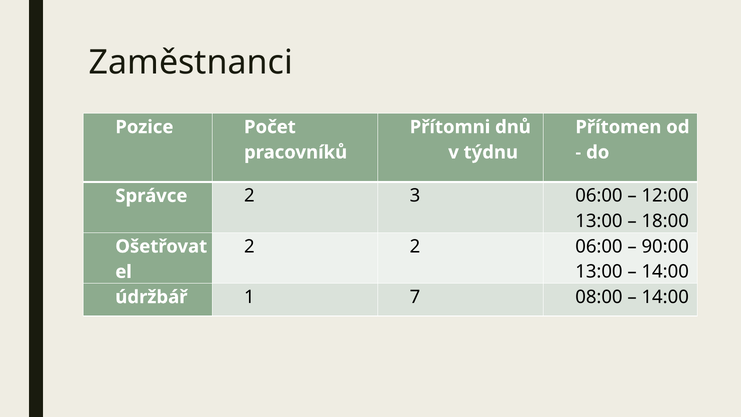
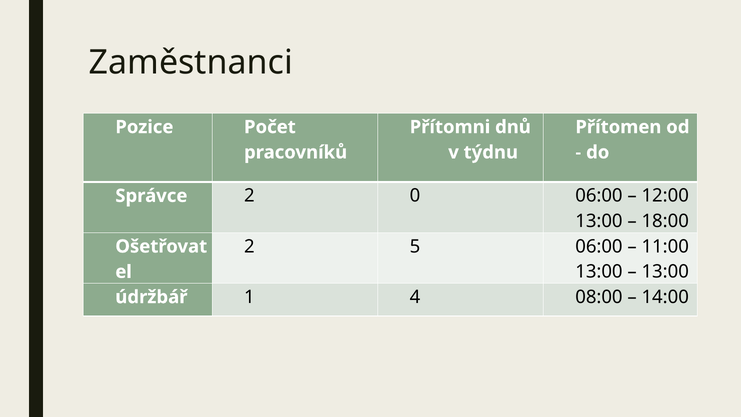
3: 3 -> 0 (415, 196)
2 2: 2 -> 5 (415, 246)
90:00: 90:00 -> 11:00 (665, 246)
14:00: 14:00 -> 13:00 (665, 272)
7: 7 -> 4 (415, 297)
